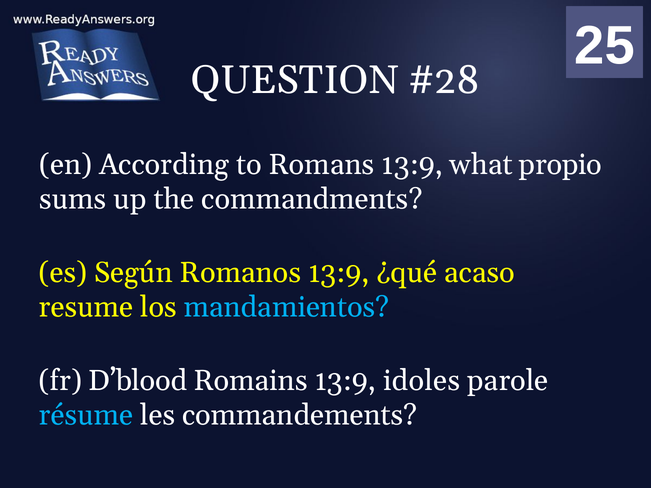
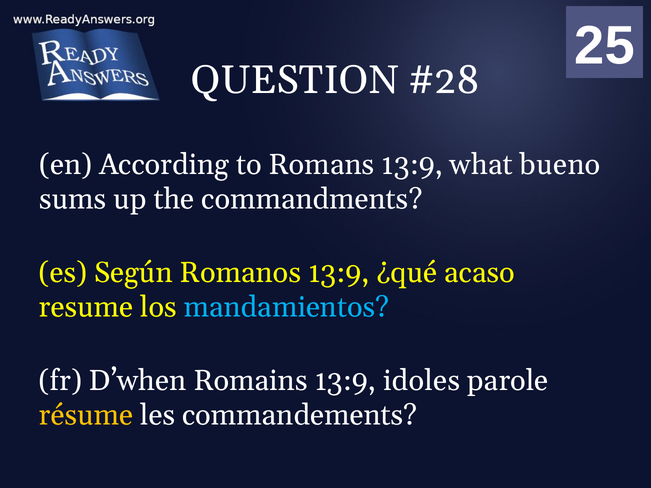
propio: propio -> bueno (560, 165)
D’blood: D’blood -> D’when (138, 381)
résume colour: light blue -> yellow (86, 415)
